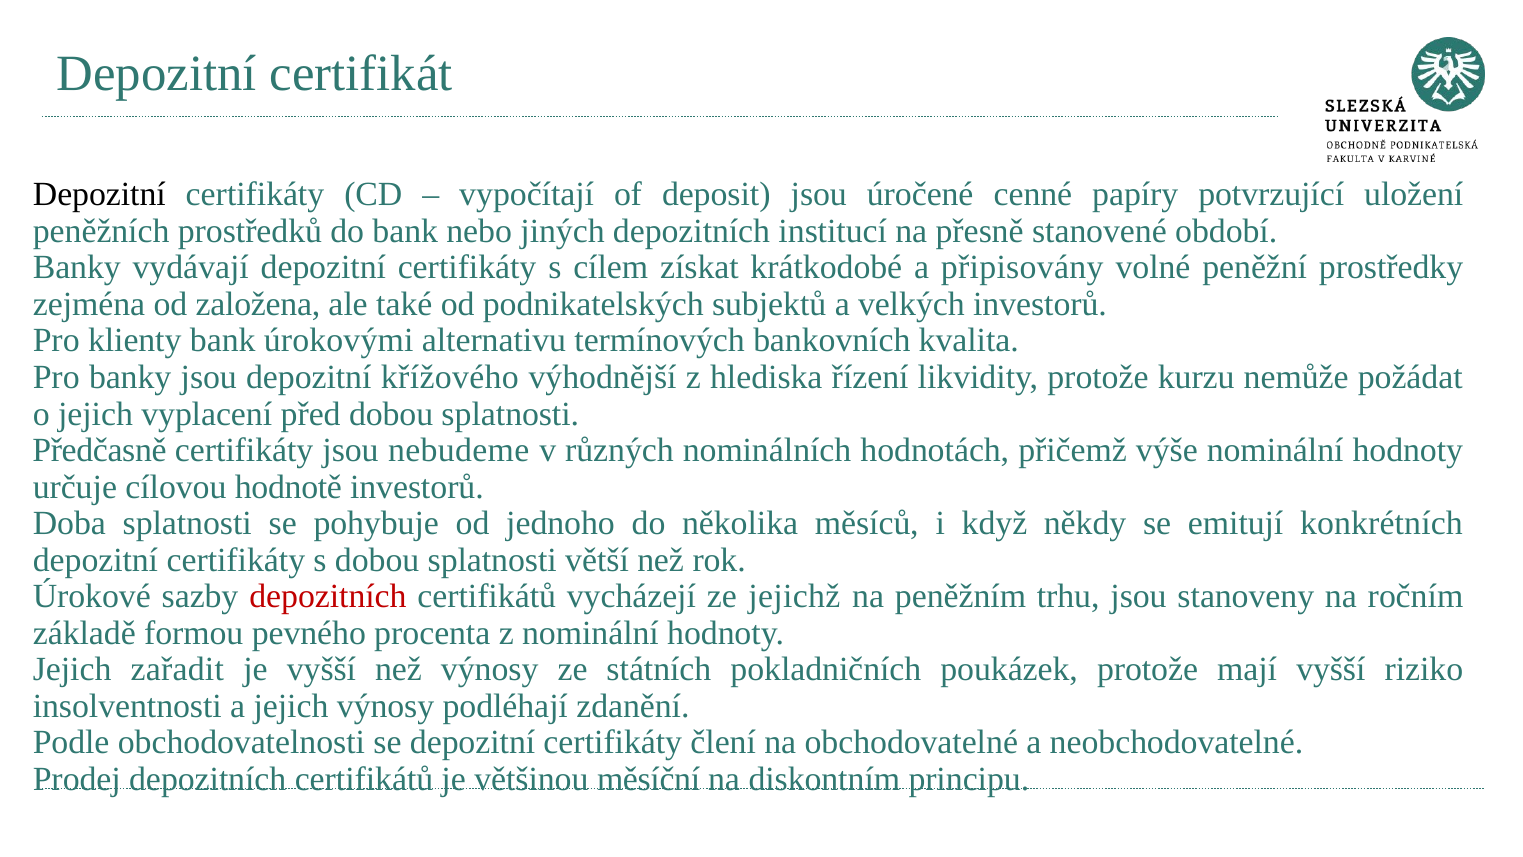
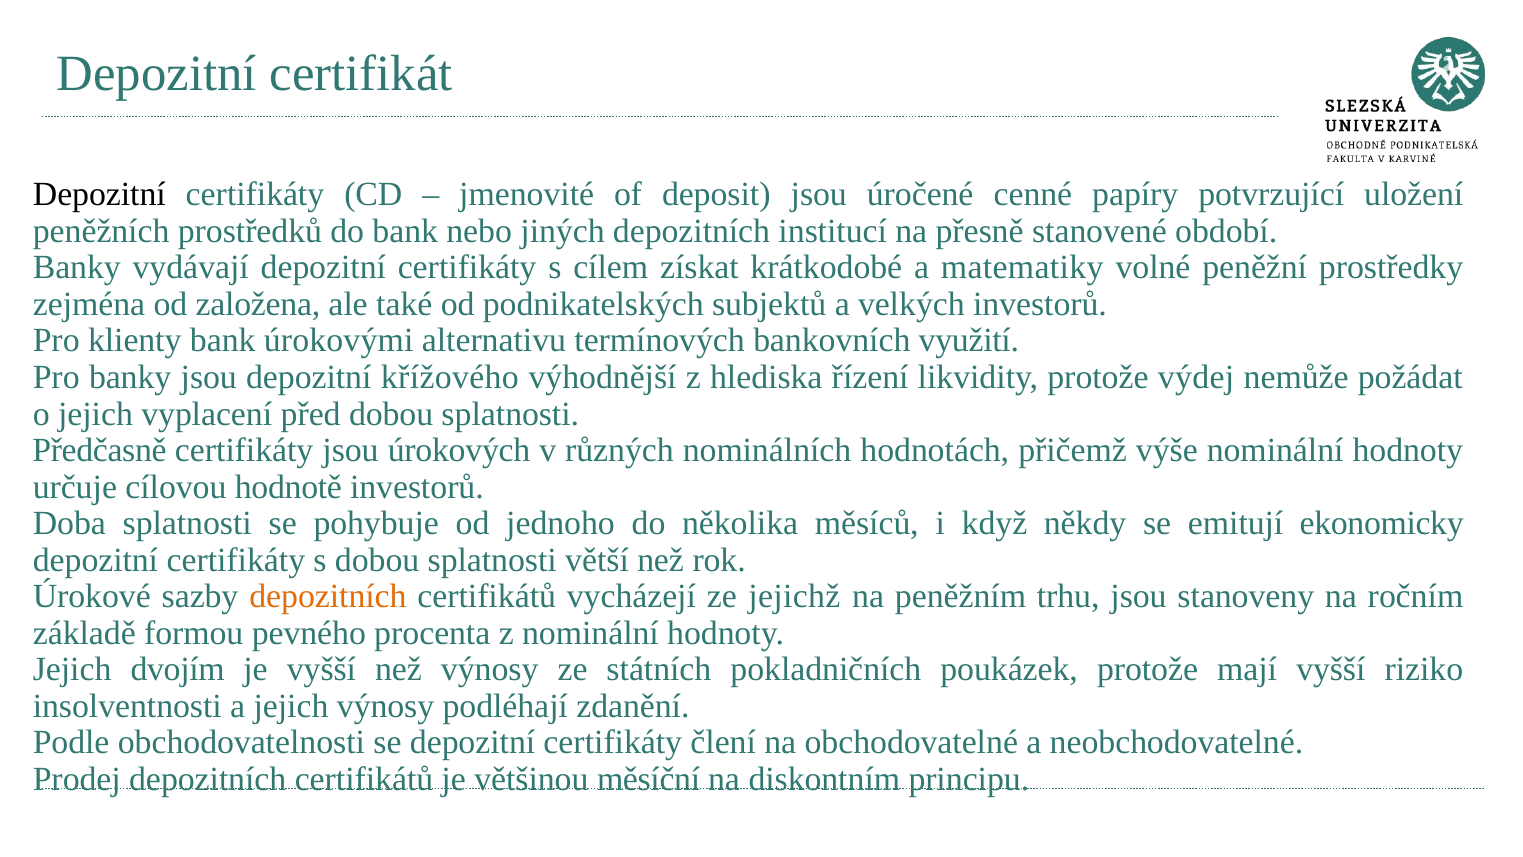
vypočítají: vypočítají -> jmenovité (527, 195)
připisovány: připisovány -> matematiky (1022, 268)
kvalita: kvalita -> využití (969, 341)
kurzu: kurzu -> výdej (1196, 377)
nebudeme: nebudeme -> úrokových (459, 450)
konkrétních: konkrétních -> ekonomicky (1382, 523)
depozitních colour: red -> orange (328, 596)
zařadit: zařadit -> dvojím (178, 669)
